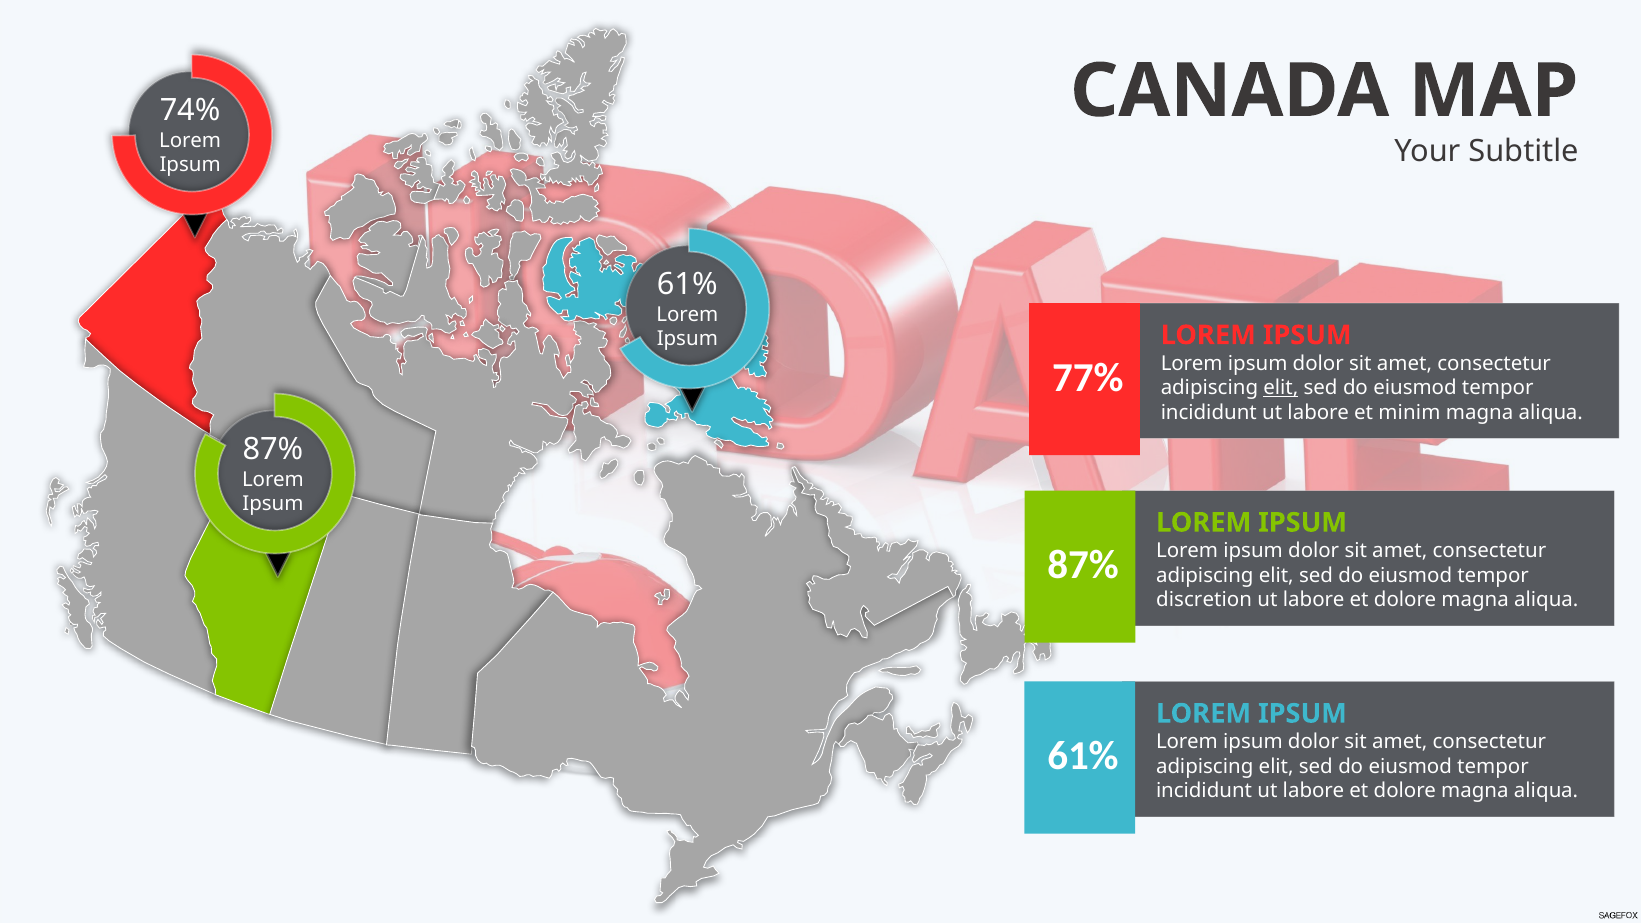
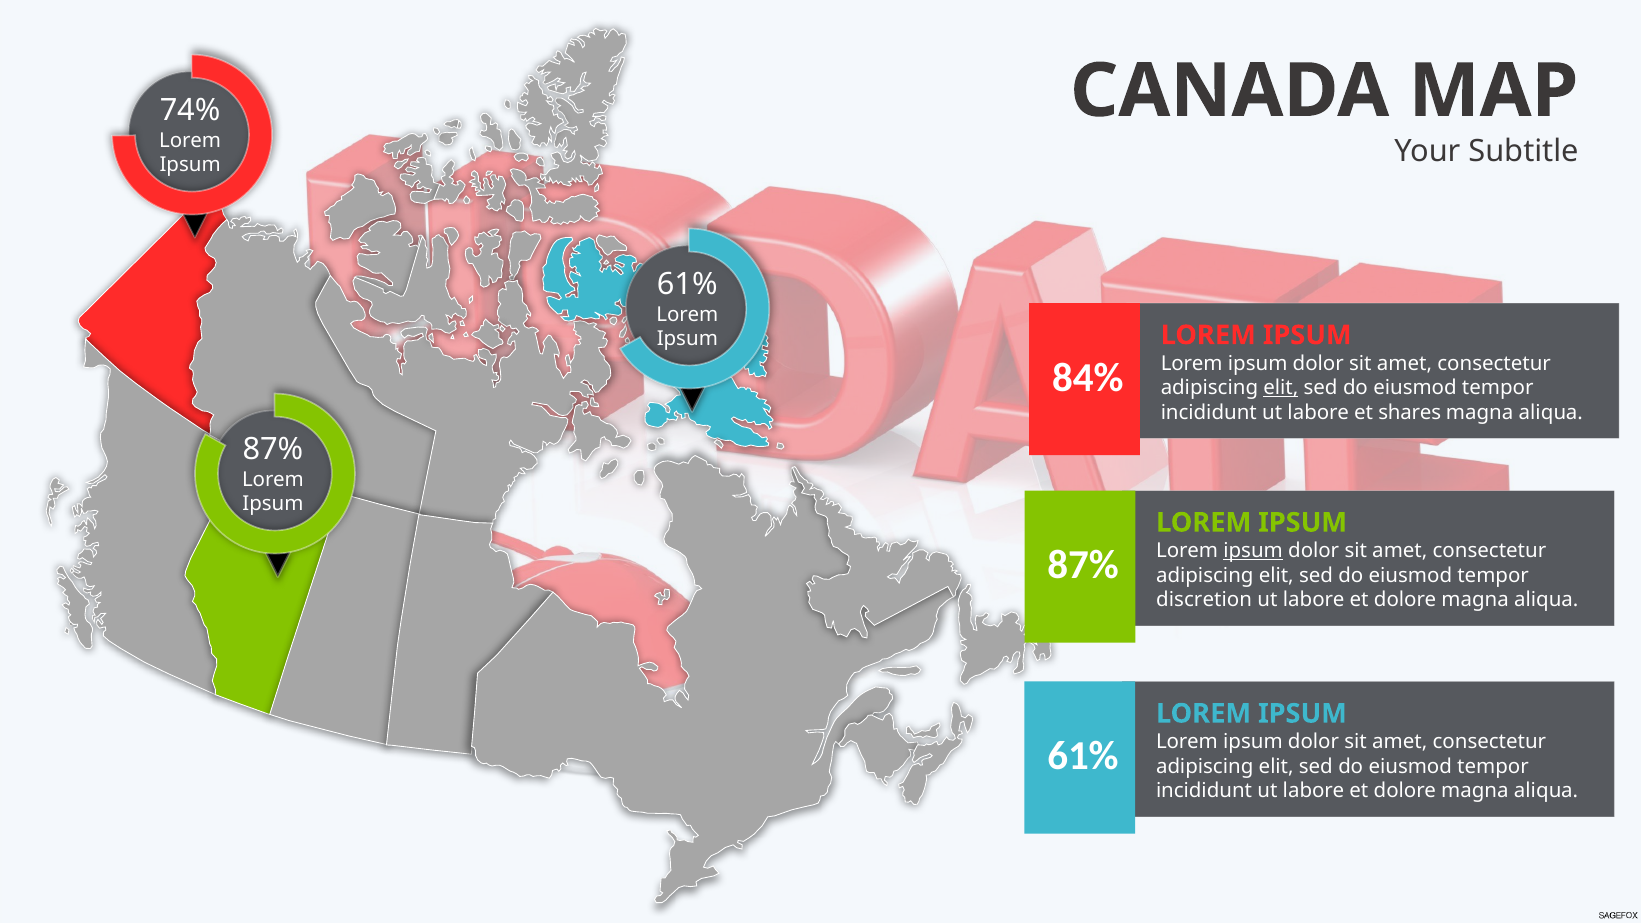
77%: 77% -> 84% (1088, 378)
minim: minim -> shares (1410, 413)
ipsum underline: none -> present (1253, 551)
